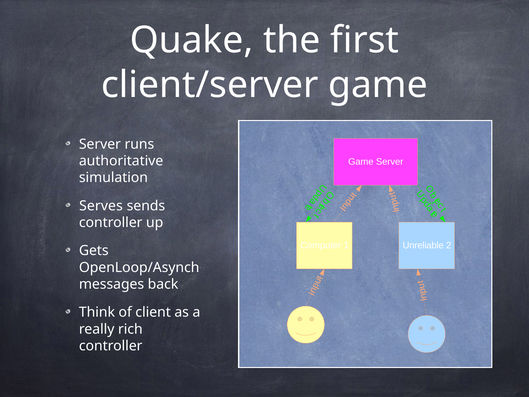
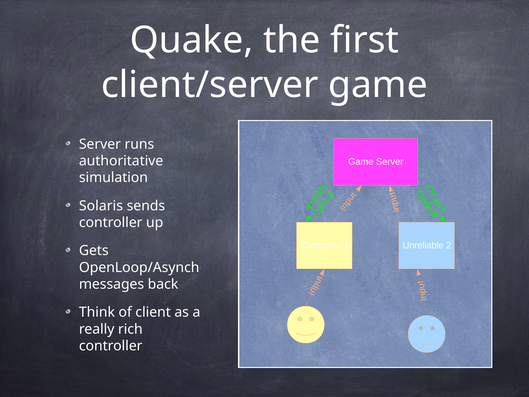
Serves: Serves -> Solaris (101, 206)
